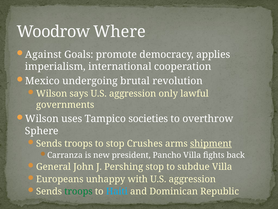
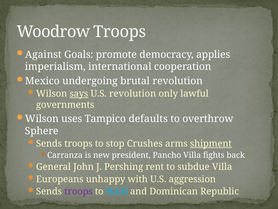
Woodrow Where: Where -> Troops (120, 32)
says underline: none -> present (79, 94)
aggression: aggression -> revolution (133, 94)
societies: societies -> defaults (148, 119)
Pershing stop: stop -> rent (155, 166)
troops colour: green -> purple (78, 191)
